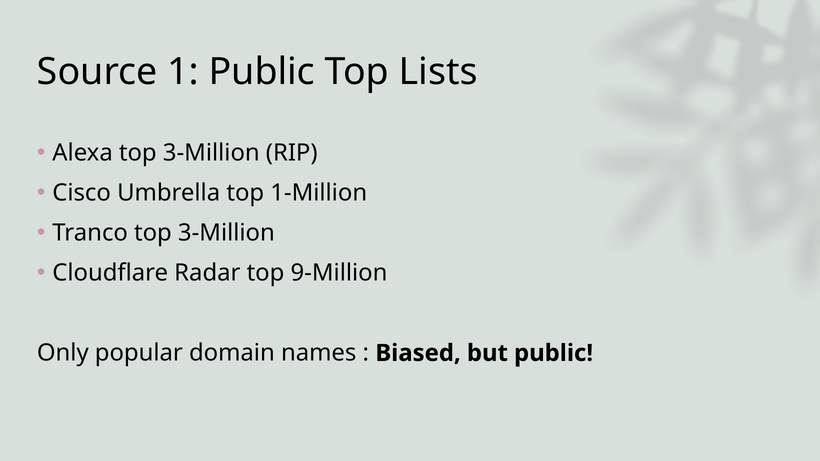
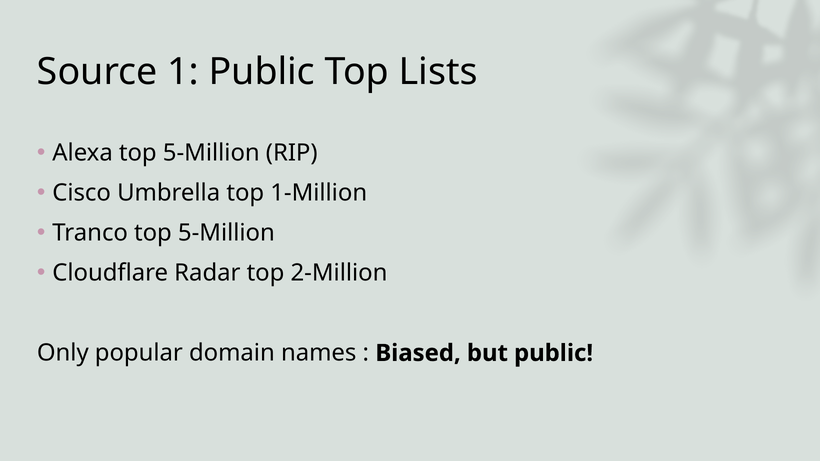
Alexa top 3-Million: 3-Million -> 5-Million (211, 153)
Tranco top 3-Million: 3-Million -> 5-Million (226, 233)
9-Million: 9-Million -> 2-Million (339, 273)
